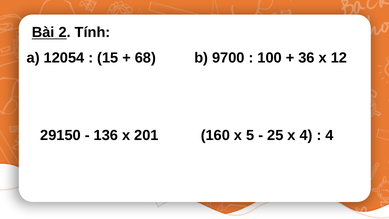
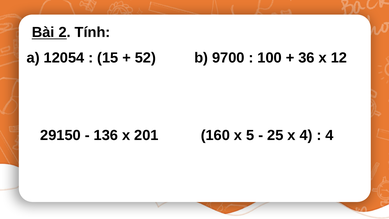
68: 68 -> 52 (145, 58)
